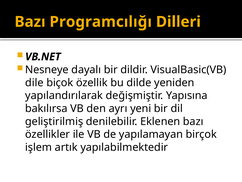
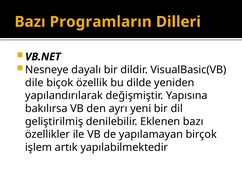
Programcılığı: Programcılığı -> Programların (101, 22)
